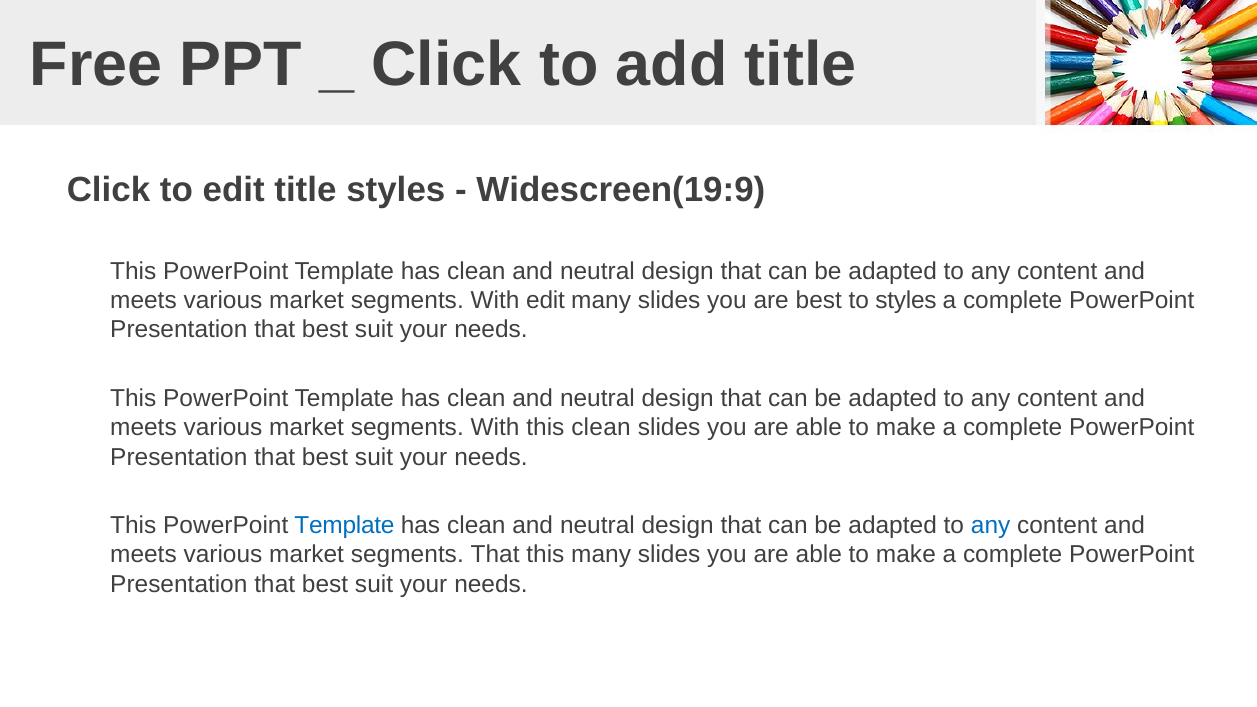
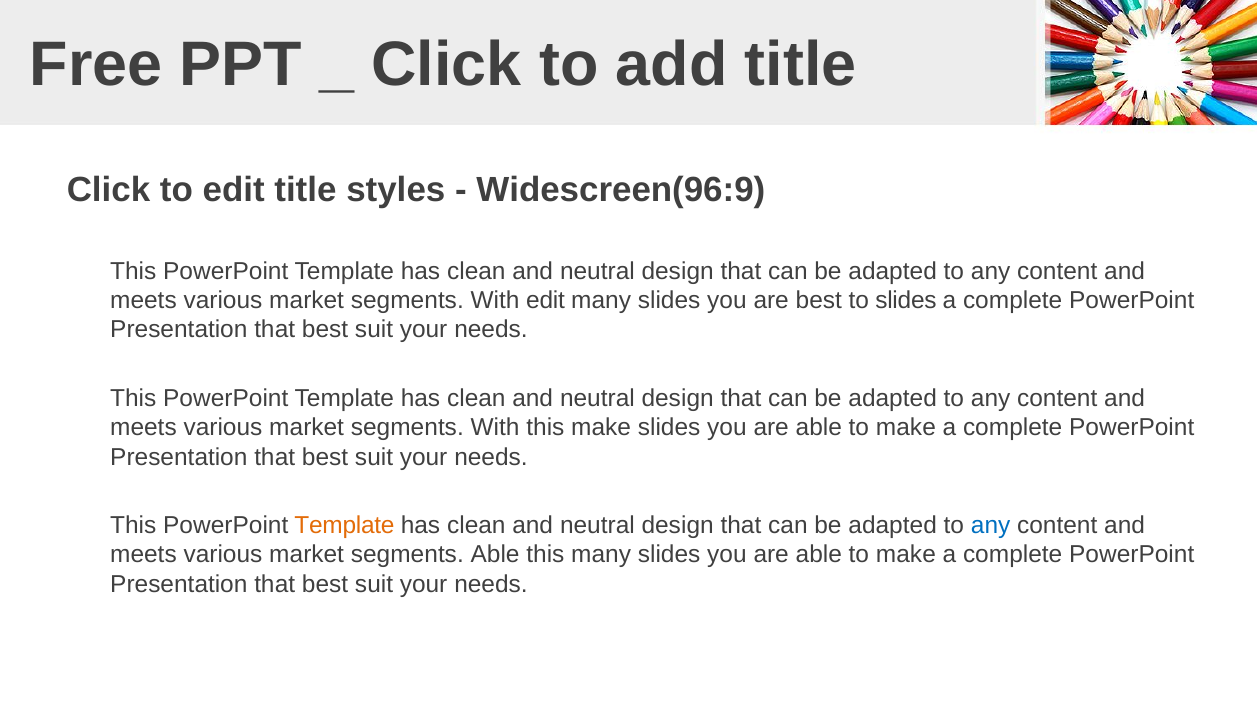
Widescreen(19:9: Widescreen(19:9 -> Widescreen(96:9 (621, 190)
to styles: styles -> slides (906, 300)
this clean: clean -> make (601, 428)
Template colour: blue -> orange (344, 526)
segments That: That -> Able (495, 555)
